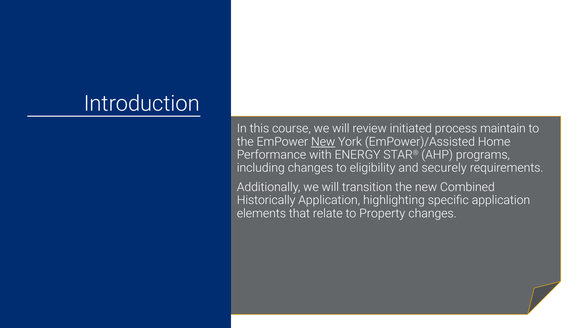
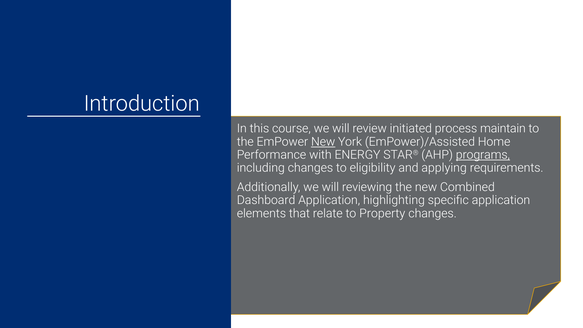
programs underline: none -> present (483, 155)
securely: securely -> applying (444, 168)
transition: transition -> reviewing (367, 187)
Historically: Historically -> Dashboard (266, 200)
